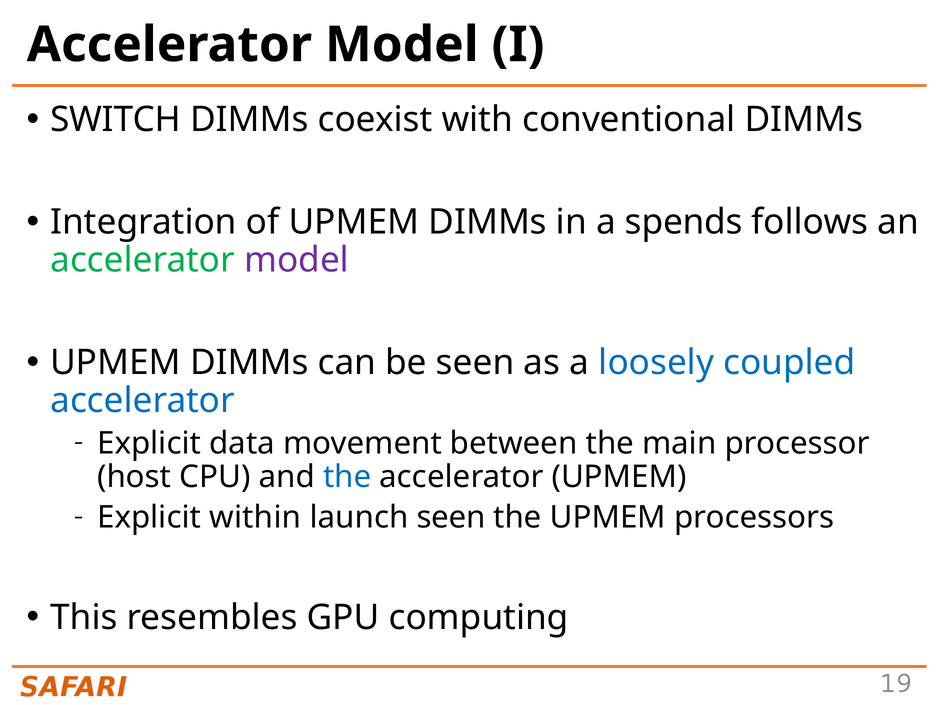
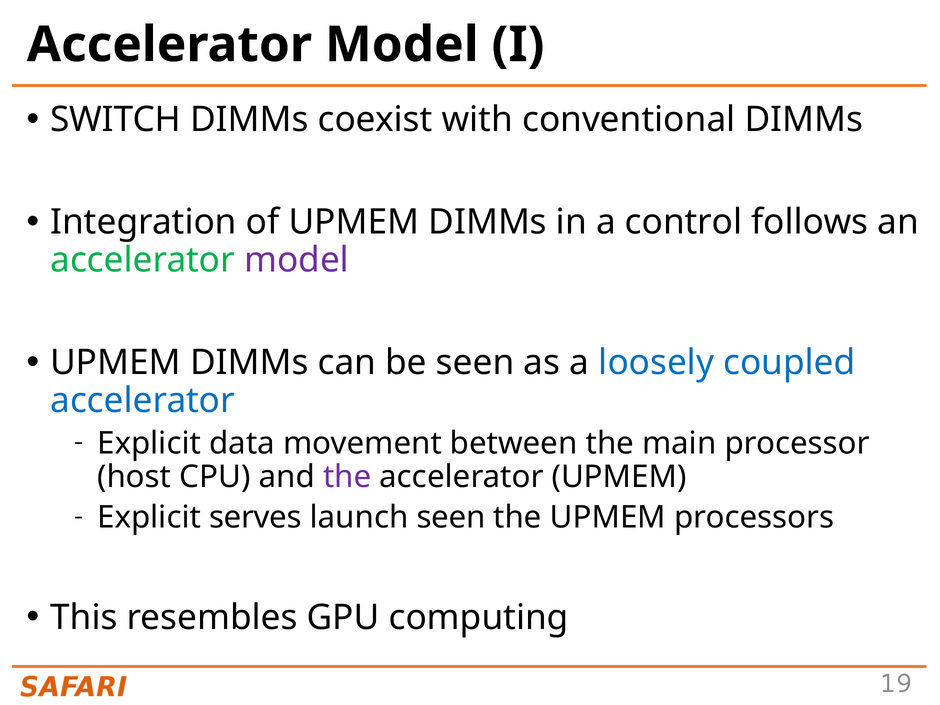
spends: spends -> control (684, 222)
the colour: blue -> purple (347, 477)
within: within -> serves (256, 517)
